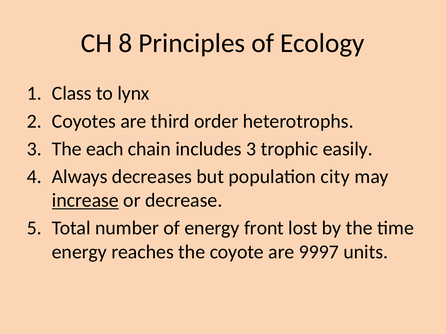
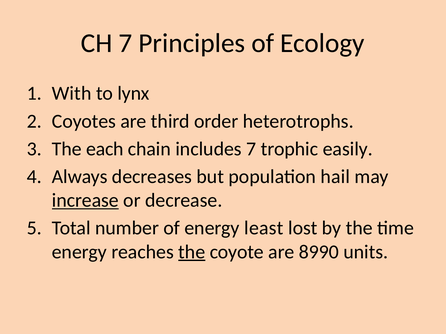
CH 8: 8 -> 7 (126, 43)
Class: Class -> With (72, 94)
includes 3: 3 -> 7 (251, 149)
city: city -> hail (335, 177)
front: front -> least (264, 228)
the underline: none -> present (192, 252)
9997: 9997 -> 8990 (319, 252)
